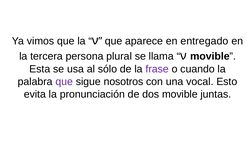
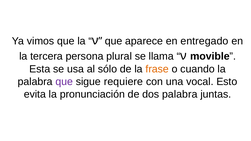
frase colour: purple -> orange (157, 69)
nosotros: nosotros -> requiere (123, 82)
dos movible: movible -> palabra (180, 94)
